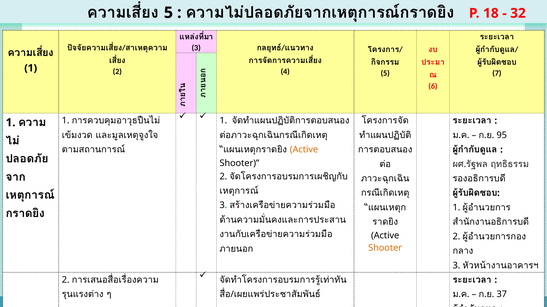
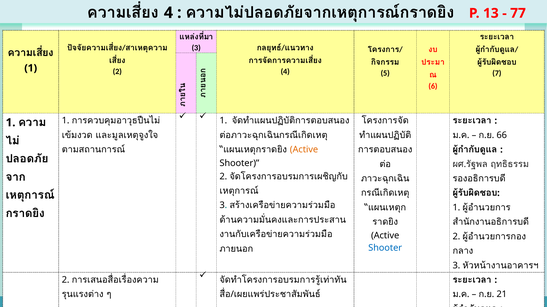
5: 5 -> 4 (168, 13)
18: 18 -> 13 (491, 13)
32: 32 -> 77 (518, 13)
95: 95 -> 66 (502, 135)
Shooter colour: orange -> blue (385, 249)
37: 37 -> 21 (502, 295)
